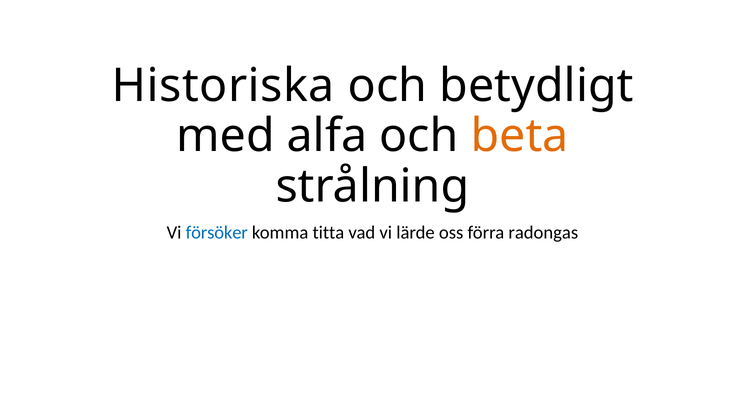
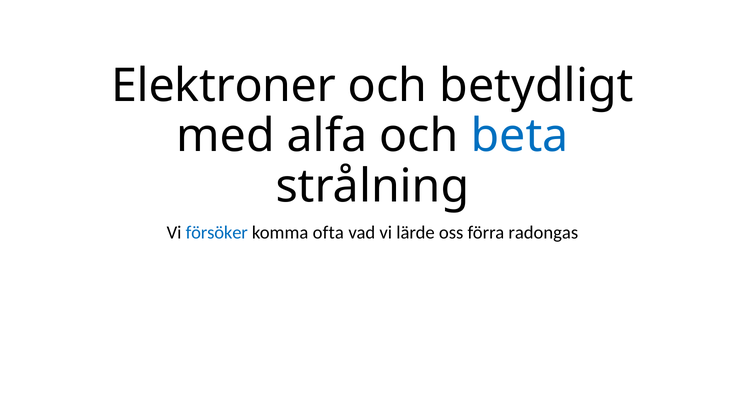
Historiska: Historiska -> Elektroner (224, 86)
beta colour: orange -> blue (520, 136)
titta: titta -> ofta (328, 233)
